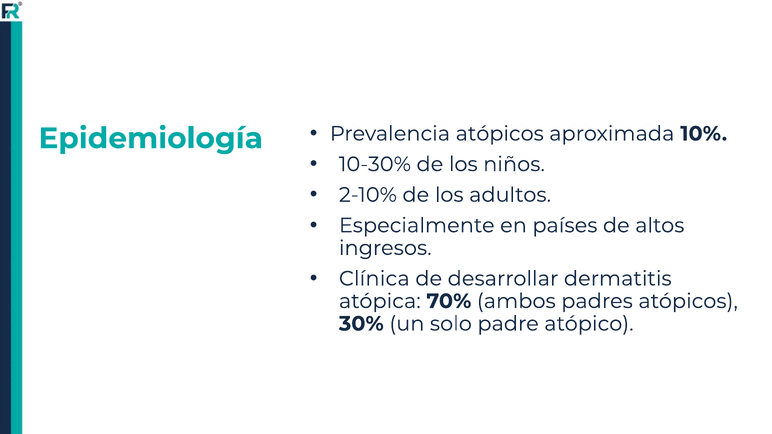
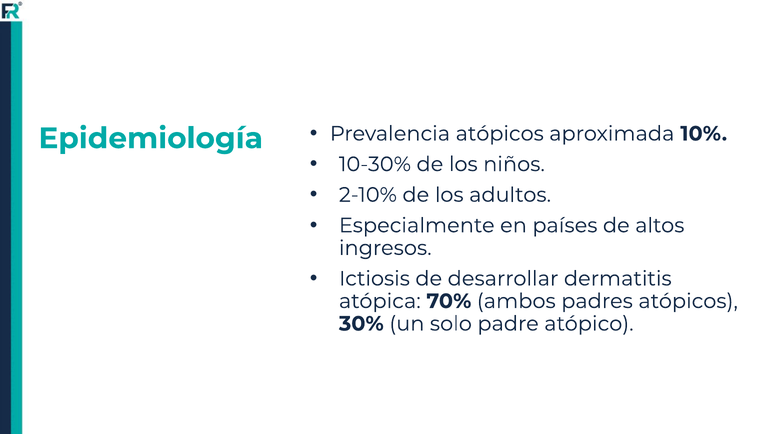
Clínica: Clínica -> Ictiosis (374, 279)
